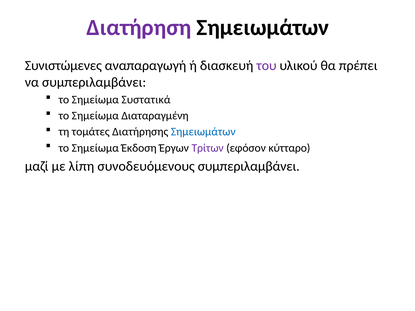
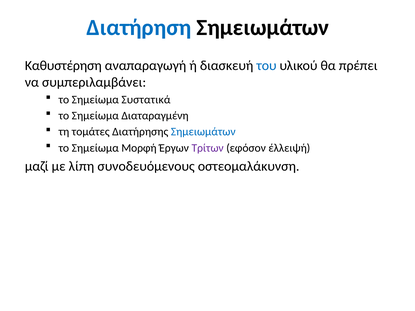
Διατήρηση colour: purple -> blue (139, 28)
Συνιστώμενες: Συνιστώμενες -> Καθυστέρηση (63, 66)
του colour: purple -> blue (266, 66)
Έκδοση: Έκδοση -> Μορφή (139, 148)
κύτταρο: κύτταρο -> έλλειψή (289, 148)
συνοδευόμενους συμπεριλαμβάνει: συμπεριλαμβάνει -> οστεομαλάκυνση (249, 166)
